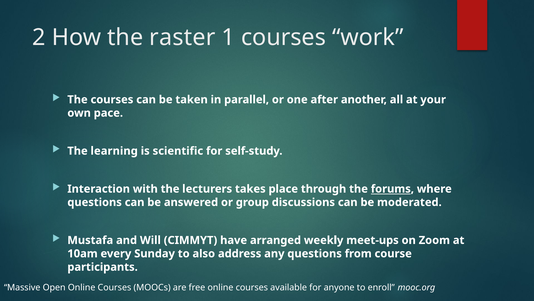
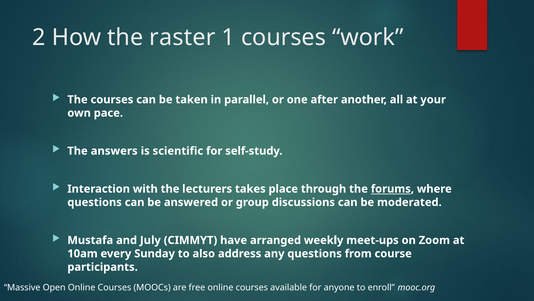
learning: learning -> answers (114, 151)
Will: Will -> July (150, 240)
